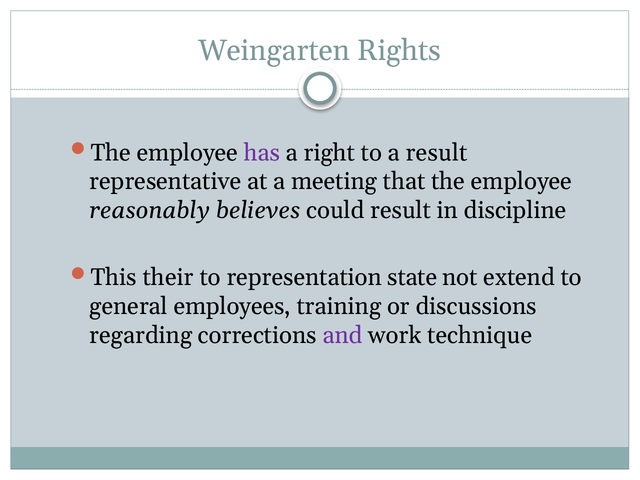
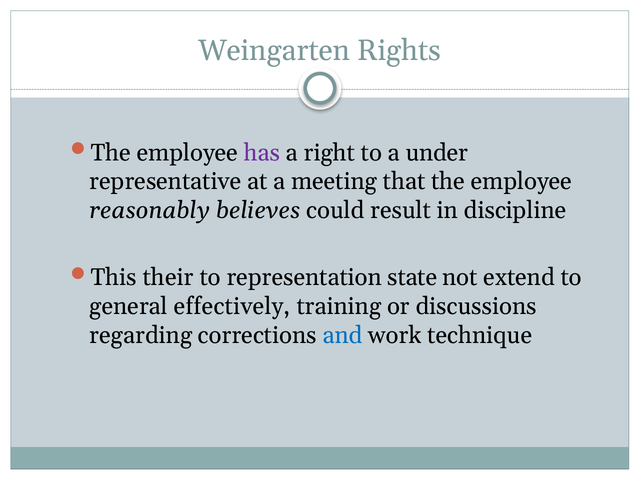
a result: result -> under (437, 153)
employees: employees -> effectively (232, 306)
and colour: purple -> blue (343, 335)
